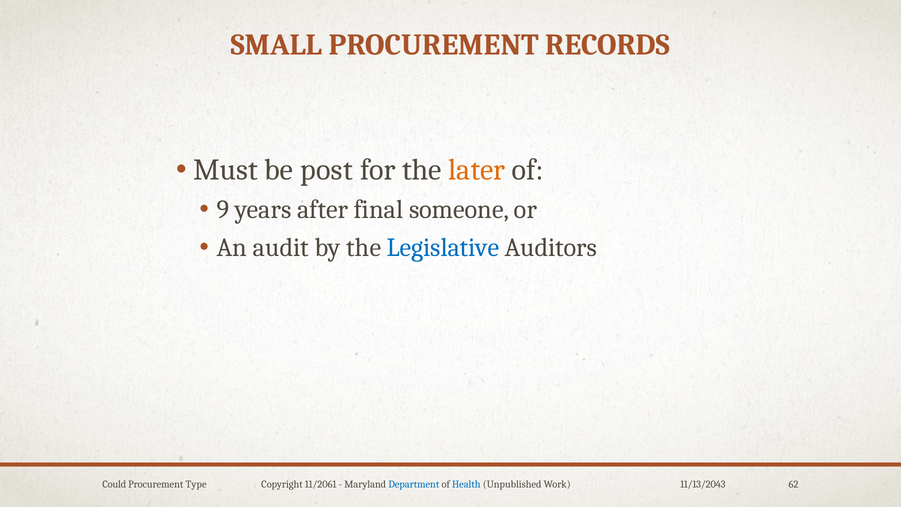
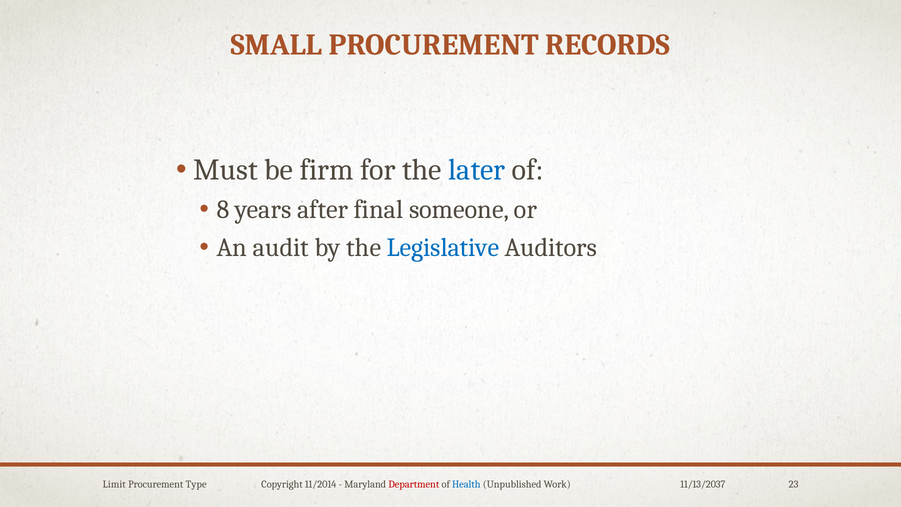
post: post -> firm (327, 170)
later colour: orange -> blue (477, 170)
9: 9 -> 8 (223, 210)
Could: Could -> Limit (114, 484)
11/2061: 11/2061 -> 11/2014 (321, 484)
Department colour: blue -> red (414, 484)
11/13/2043: 11/13/2043 -> 11/13/2037 (703, 484)
62: 62 -> 23 (794, 484)
